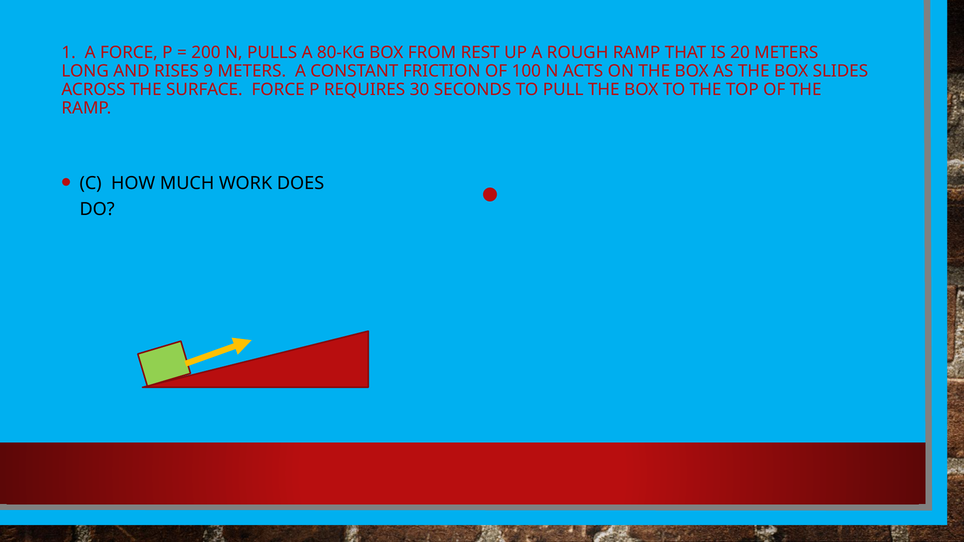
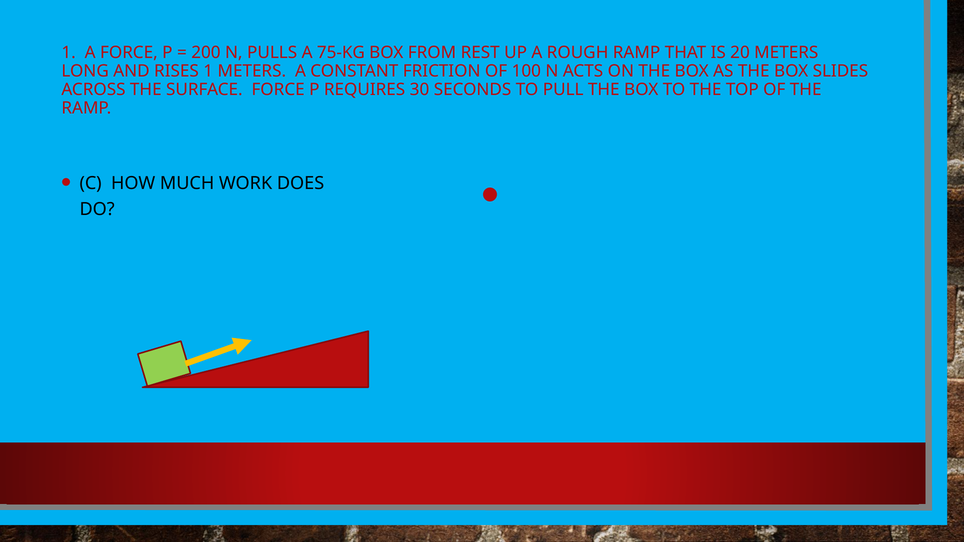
80-KG: 80-KG -> 75-KG (341, 53)
RISES 9: 9 -> 1 (208, 71)
